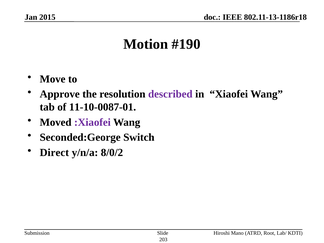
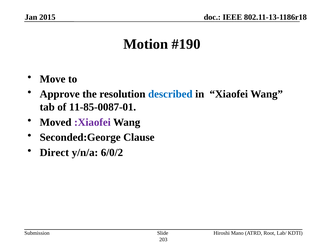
described colour: purple -> blue (170, 94)
11-10-0087-01: 11-10-0087-01 -> 11-85-0087-01 (103, 107)
Switch: Switch -> Clause (139, 137)
8/0/2: 8/0/2 -> 6/0/2 (112, 152)
